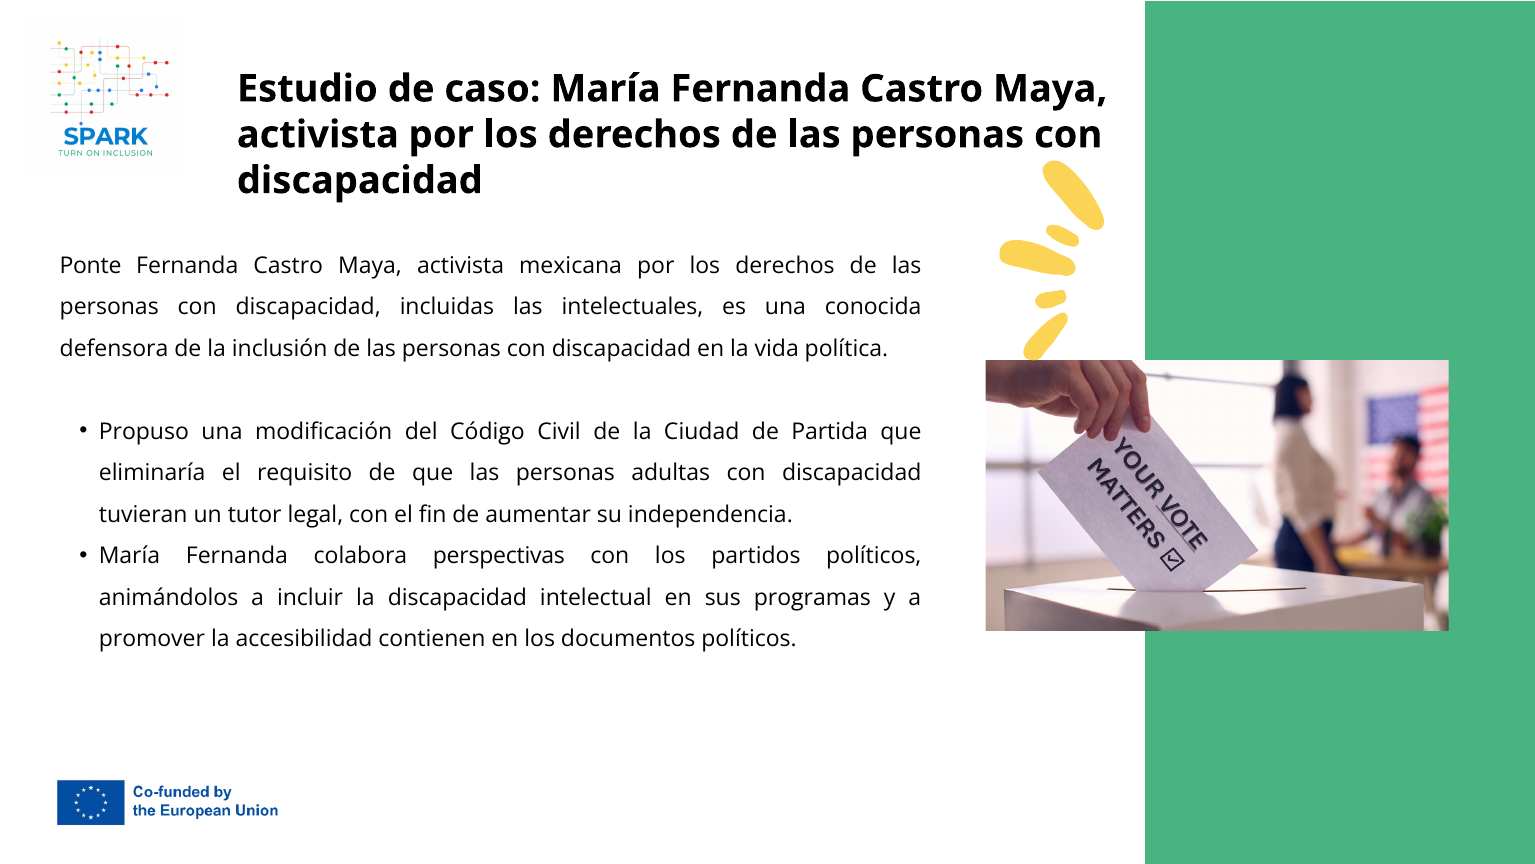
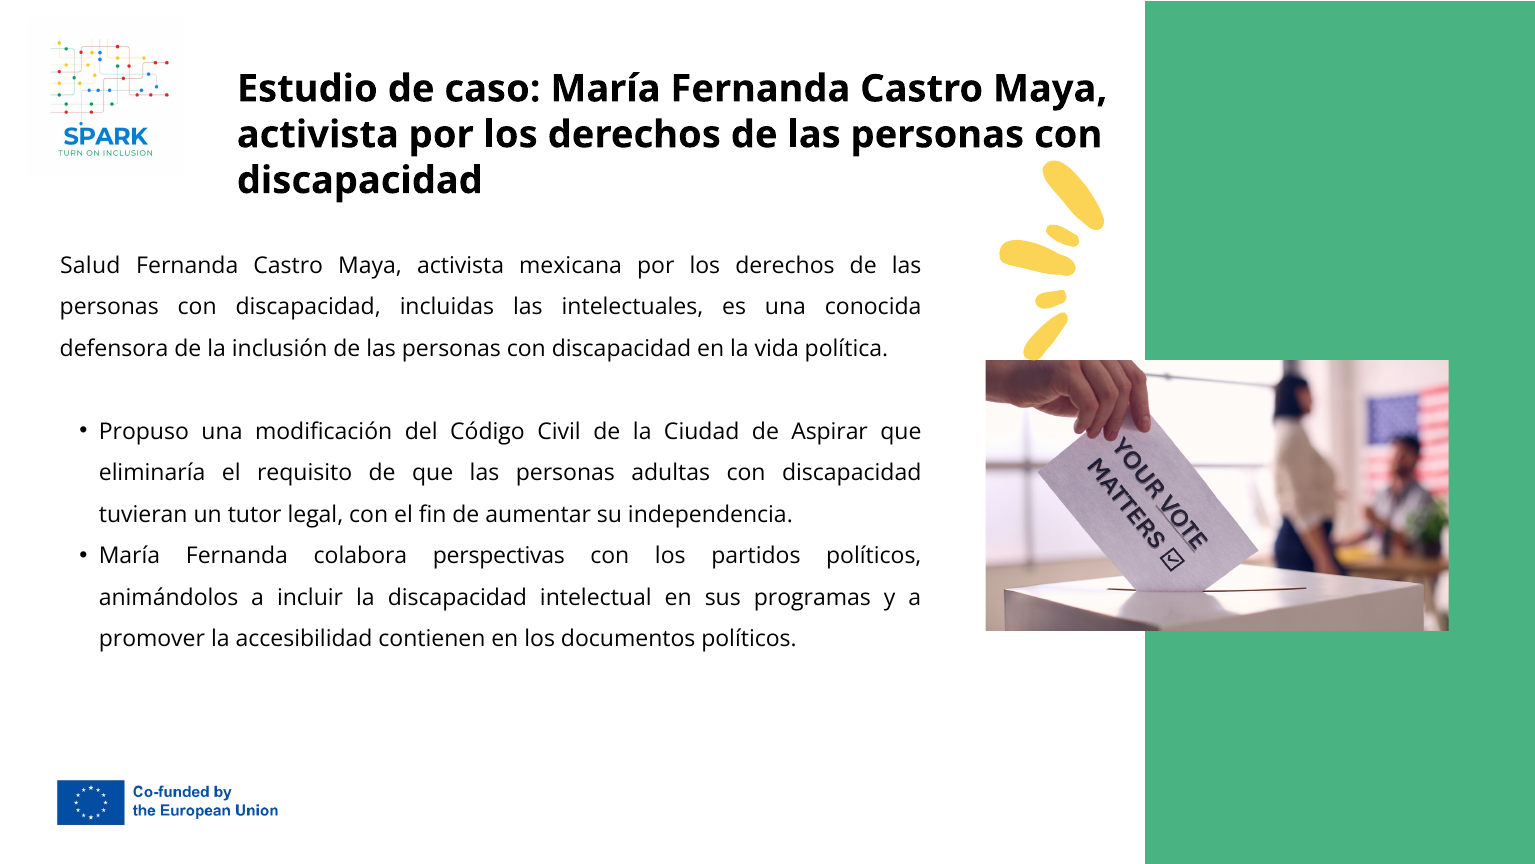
Ponte: Ponte -> Salud (90, 265)
Partida: Partida -> Aspirar (830, 431)
